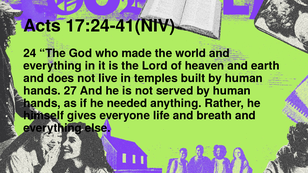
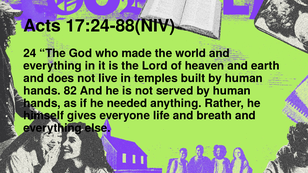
17:24-41(NIV: 17:24-41(NIV -> 17:24-88(NIV (120, 26)
27: 27 -> 82 (70, 91)
